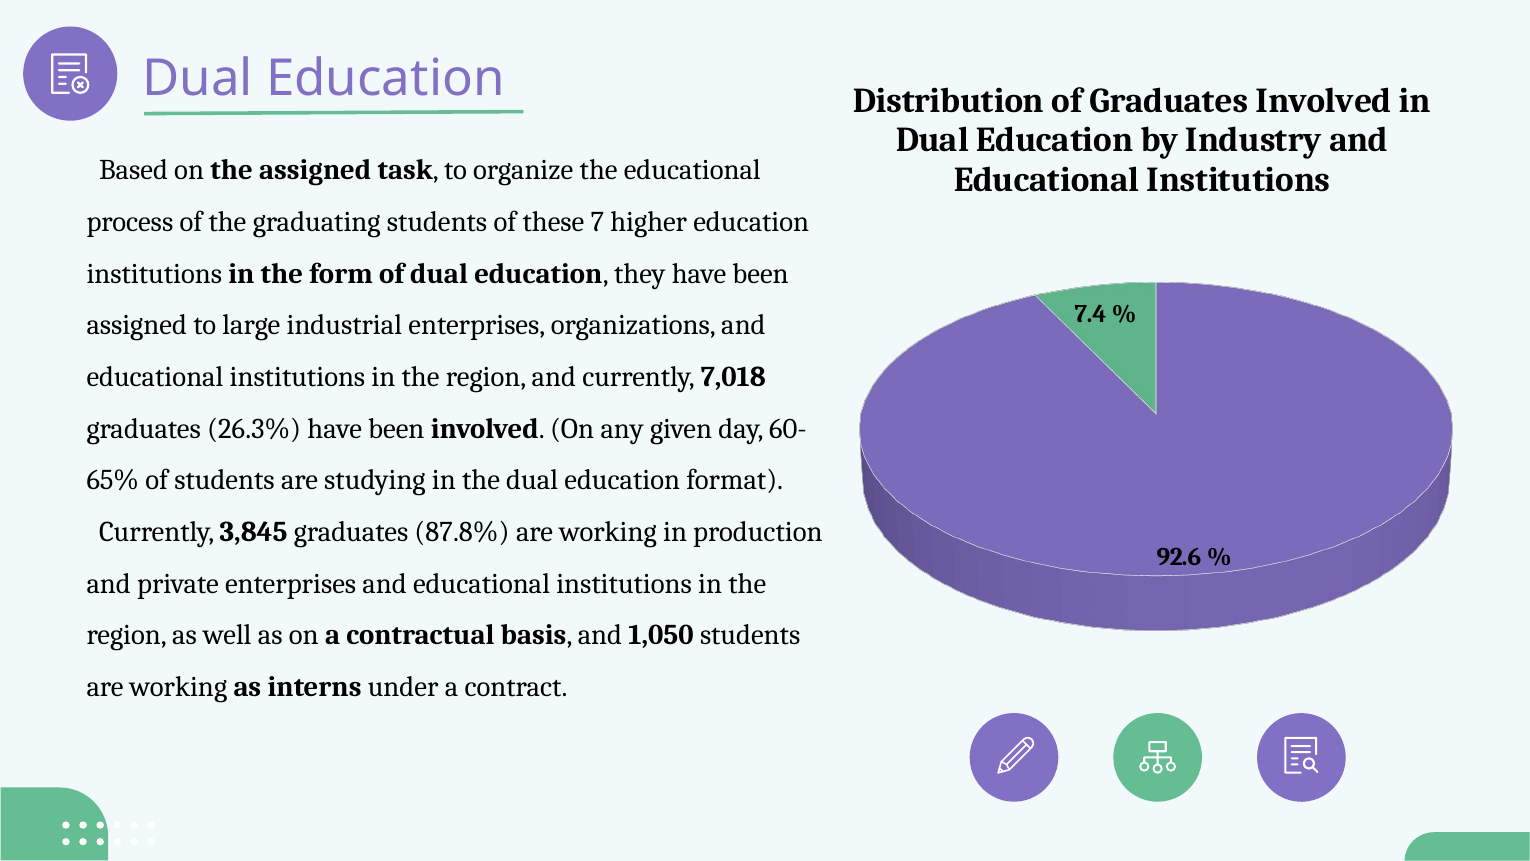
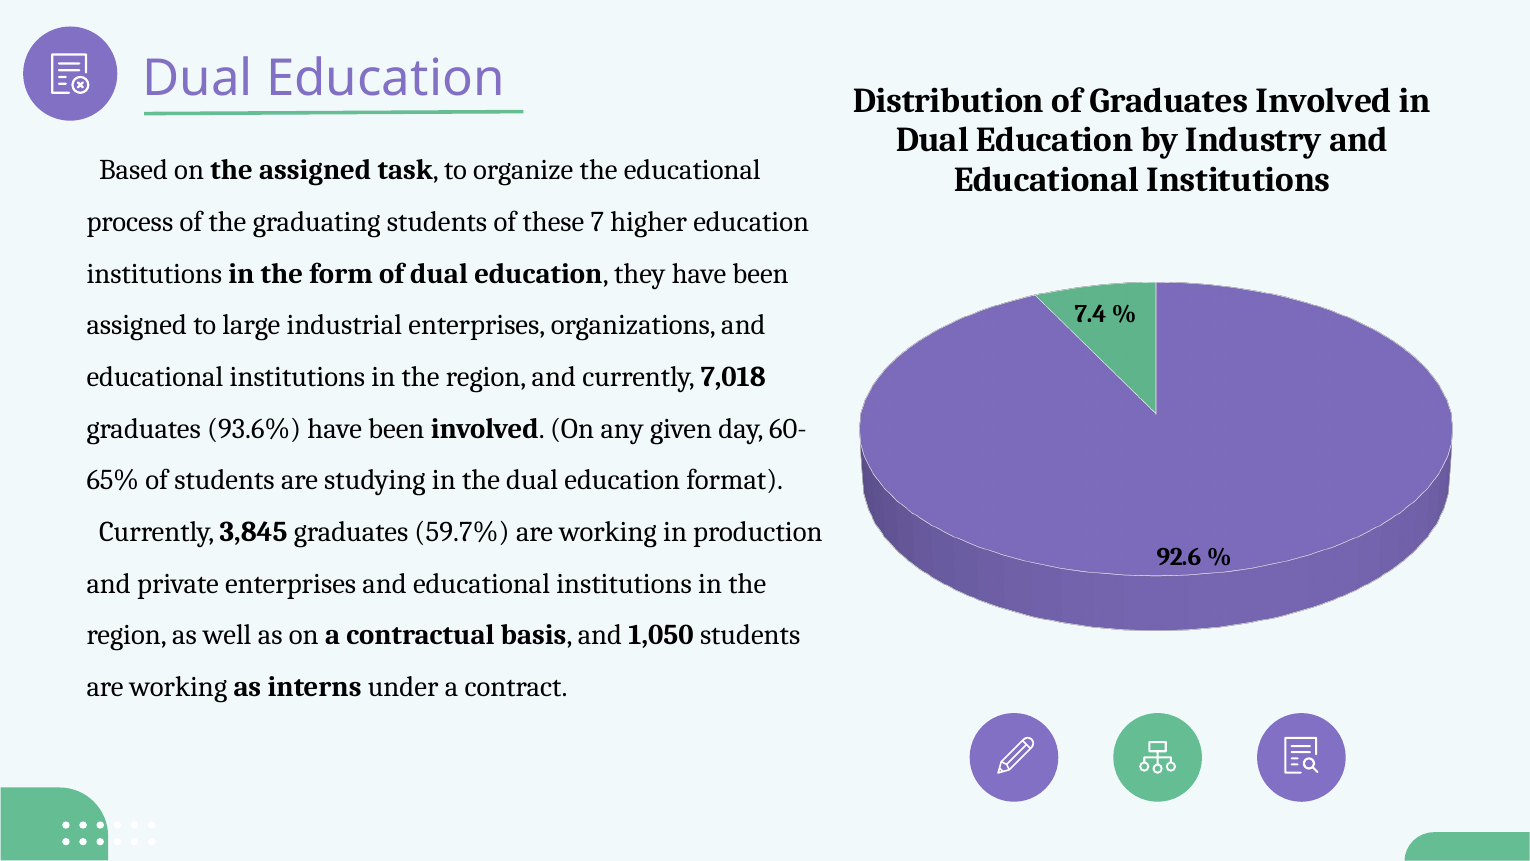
26.3%: 26.3% -> 93.6% (254, 428)
87.8%: 87.8% -> 59.7% (462, 532)
